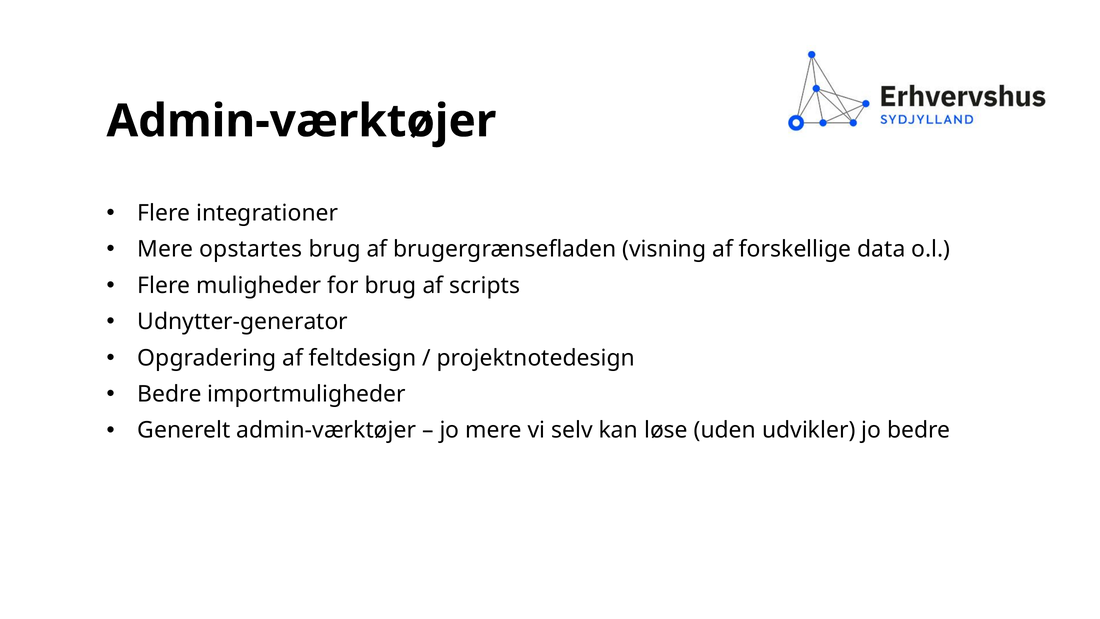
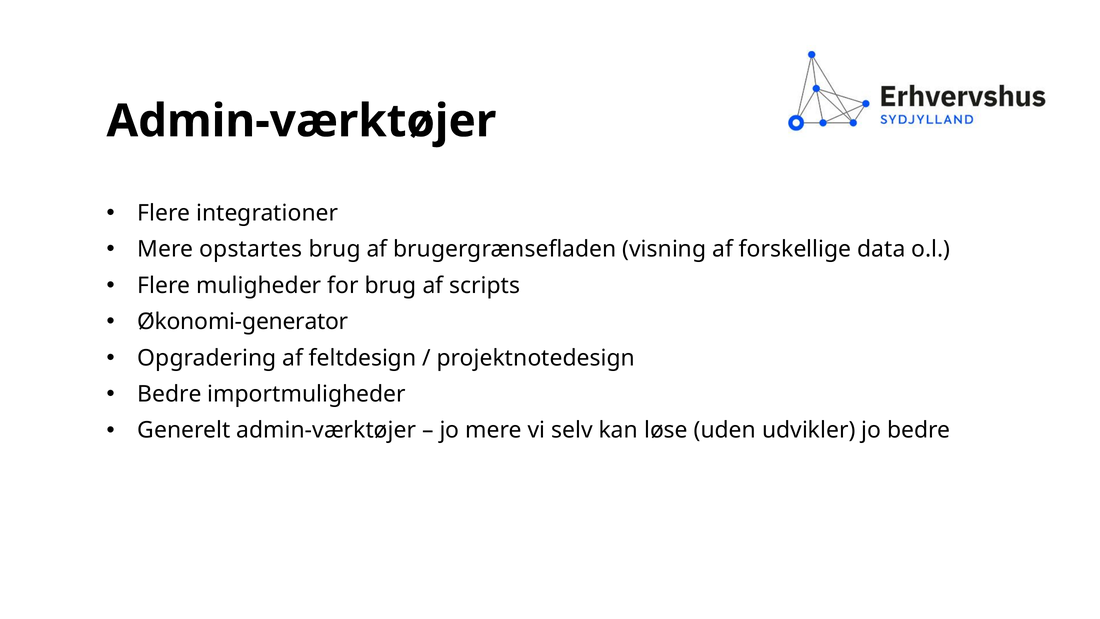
Udnytter-generator: Udnytter-generator -> Økonomi-generator (243, 322)
